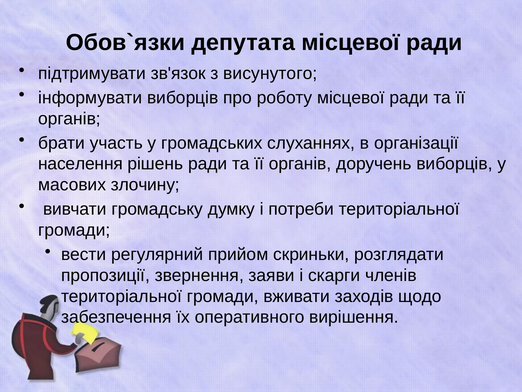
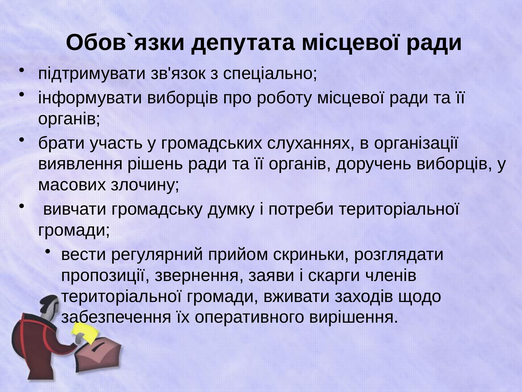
висунутого: висунутого -> спеціально (270, 73)
населення: населення -> виявлення (80, 164)
